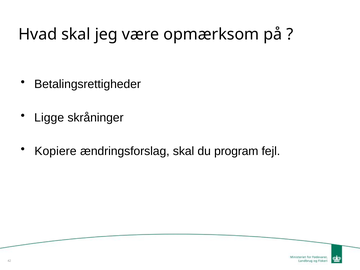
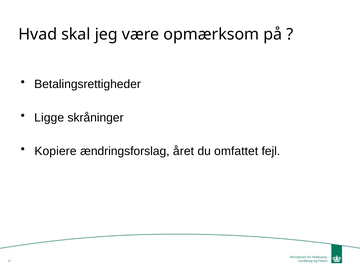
ændringsforslag skal: skal -> året (183, 151)
program: program -> omfattet (236, 151)
